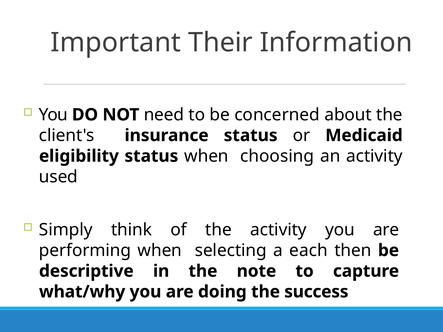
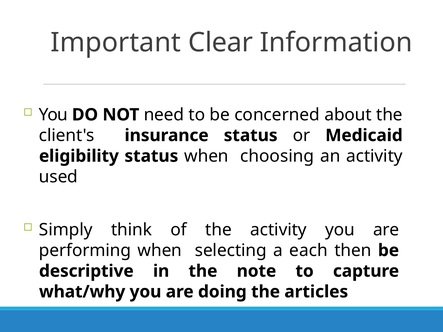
Their: Their -> Clear (221, 43)
success: success -> articles (316, 292)
